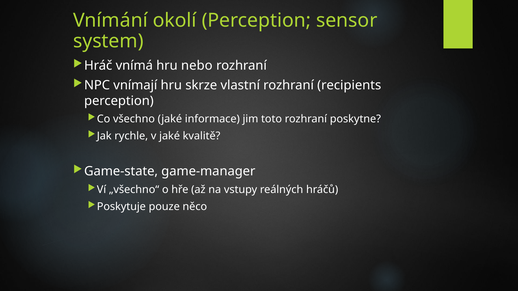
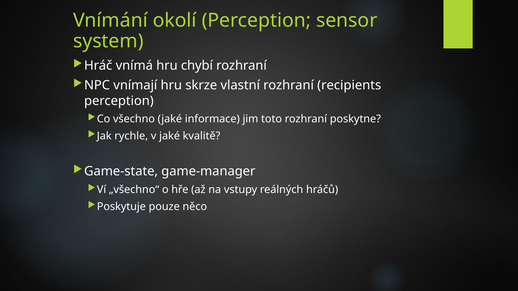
nebo: nebo -> chybí (197, 66)
